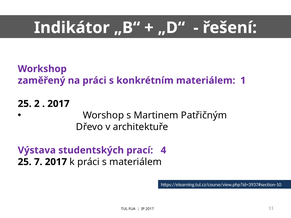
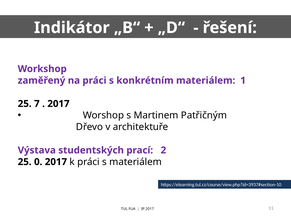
2: 2 -> 7 (37, 104)
4: 4 -> 2 (163, 150)
7: 7 -> 0 (38, 162)
